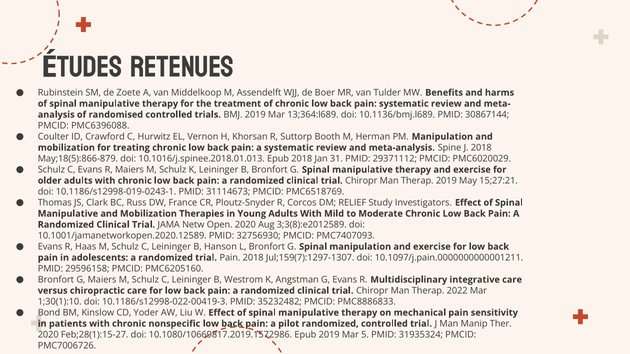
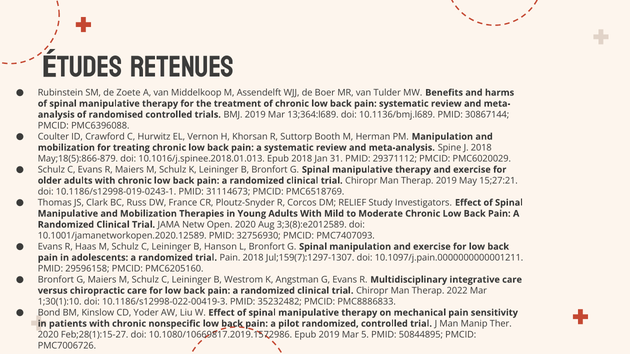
31935324: 31935324 -> 50844895 (421, 335)
